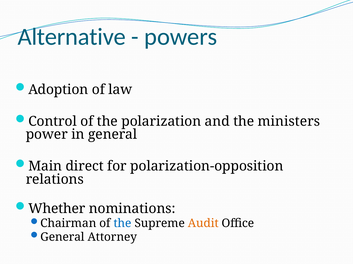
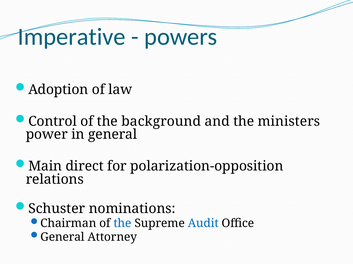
Alternative: Alternative -> Imperative (72, 37)
polarization: polarization -> background (161, 122)
Whether: Whether -> Schuster (57, 209)
Audit colour: orange -> blue (203, 224)
